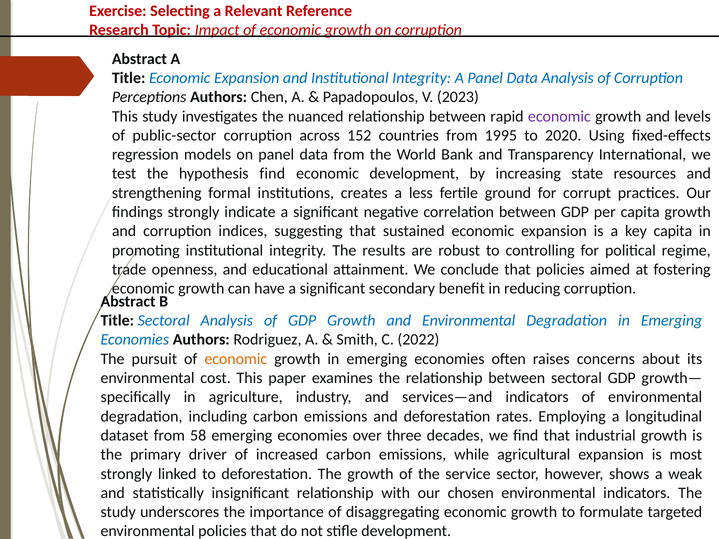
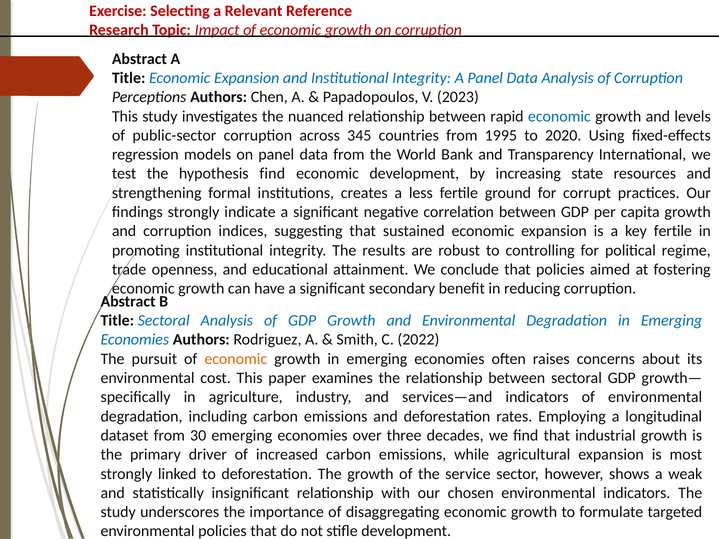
economic colour: purple -> blue (559, 116)
152: 152 -> 345 (359, 135)
key capita: capita -> fertile (673, 231)
58: 58 -> 30 (198, 436)
